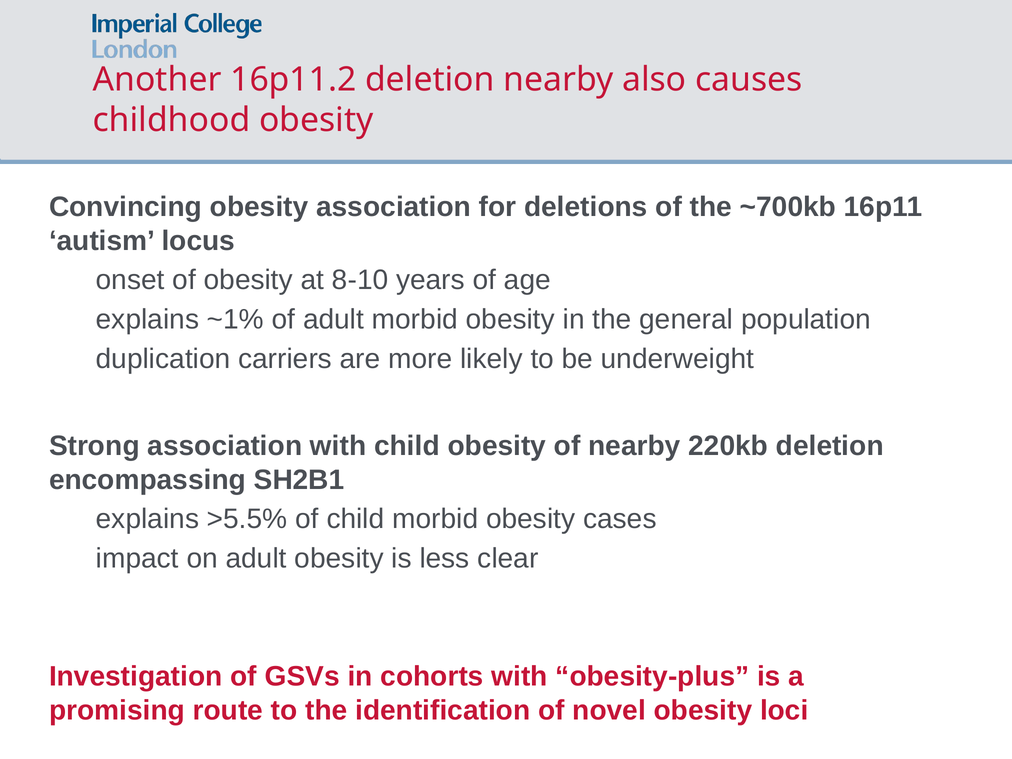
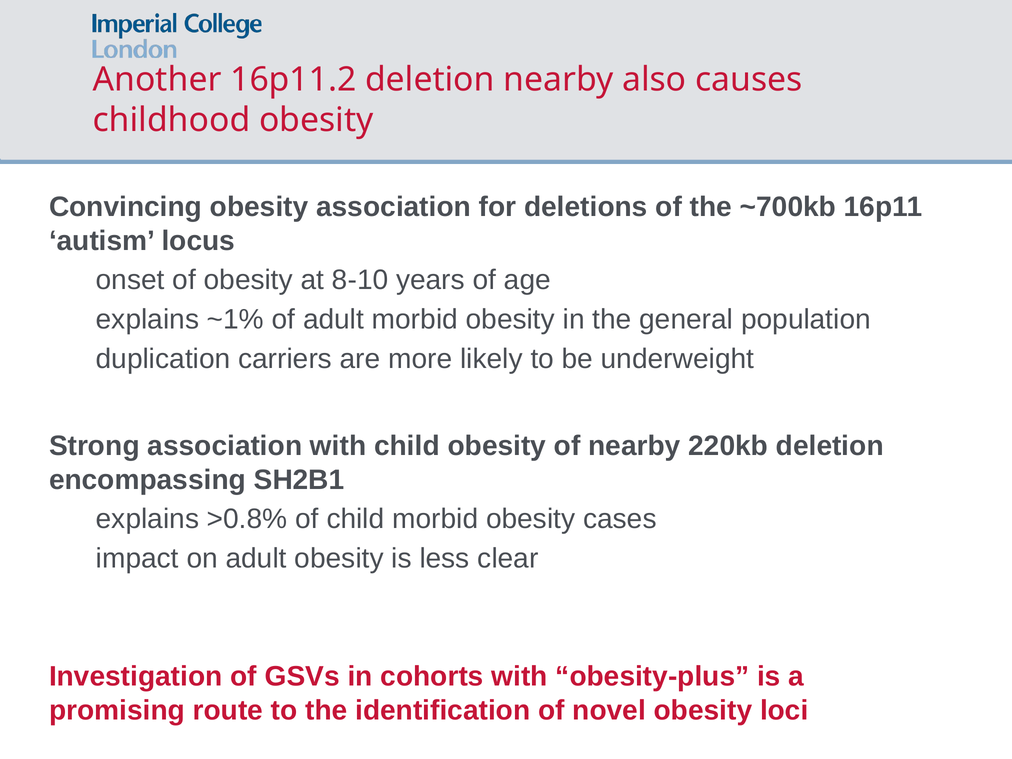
>5.5%: >5.5% -> >0.8% (247, 519)
